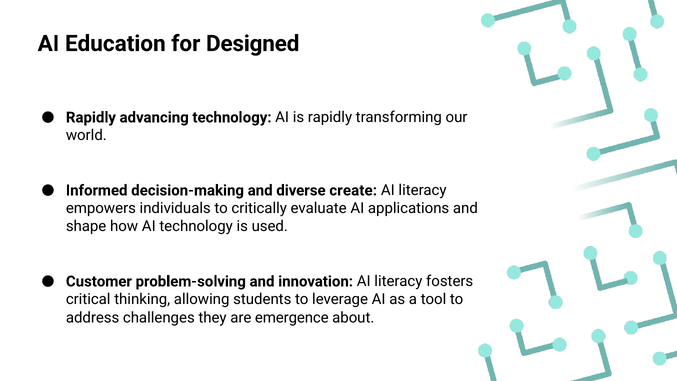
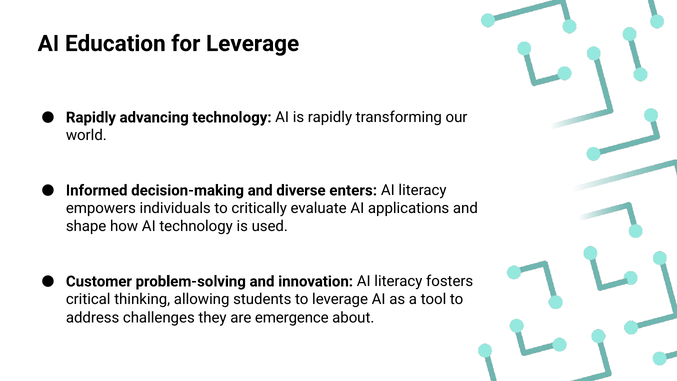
for Designed: Designed -> Leverage (253, 44)
create: create -> enters (353, 190)
